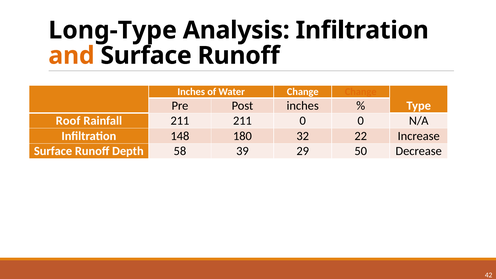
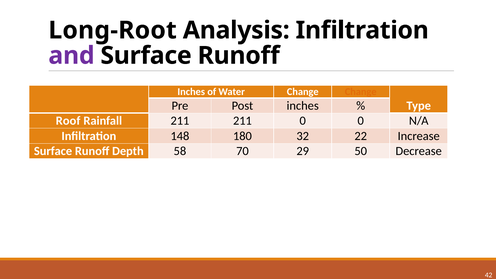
Long-Type: Long-Type -> Long-Root (113, 30)
and colour: orange -> purple (71, 56)
39: 39 -> 70 (242, 151)
